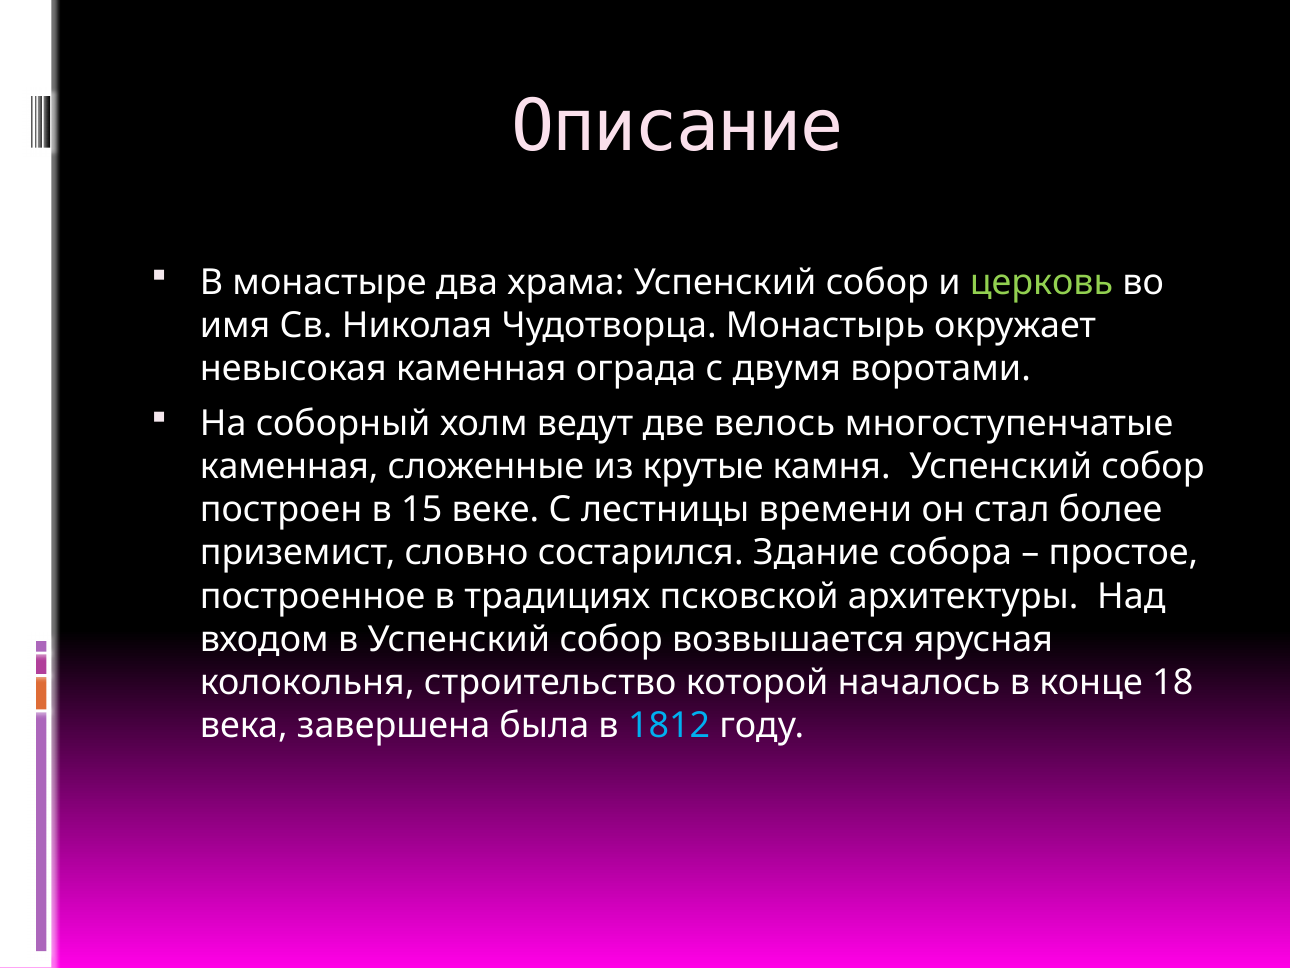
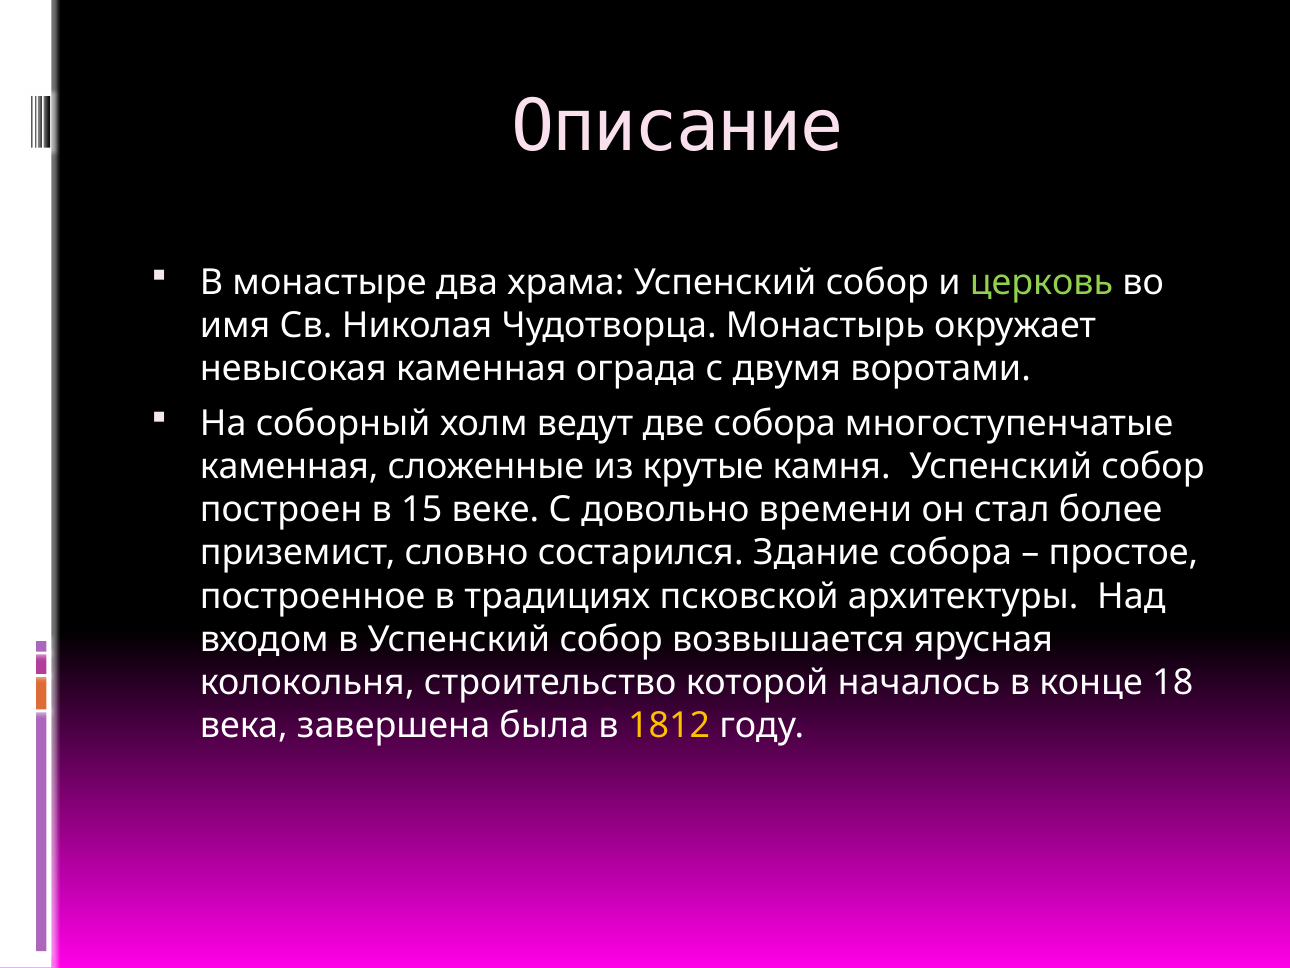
две велось: велось -> собора (775, 424)
лестницы: лестницы -> довольно (665, 510)
1812 colour: light blue -> yellow (669, 725)
